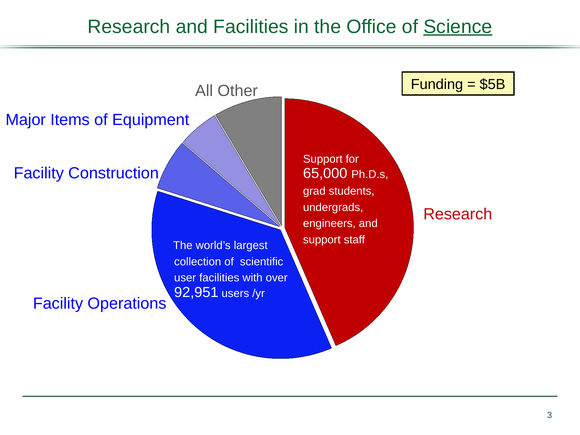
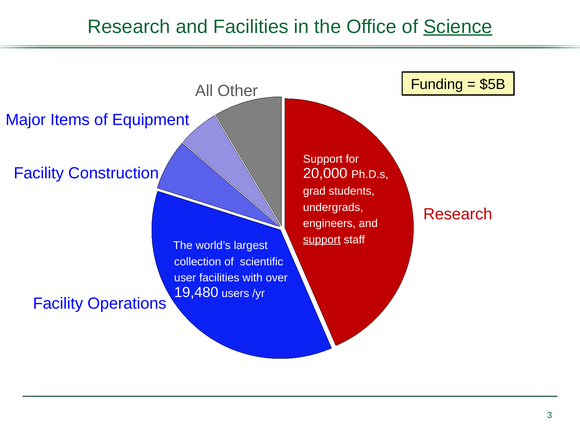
65,000: 65,000 -> 20,000 (325, 173)
support underline: none -> present (322, 240)
92,951: 92,951 -> 19,480 (196, 292)
